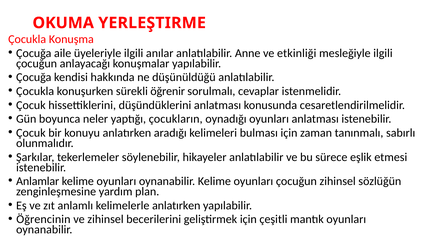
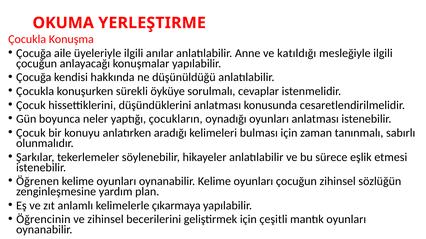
etkinliği: etkinliği -> katıldığı (297, 53)
öğrenir: öğrenir -> öyküye (168, 91)
Anlamlar: Anlamlar -> Öğrenen (38, 182)
kelimelerle anlatırken: anlatırken -> çıkarmaya (176, 206)
